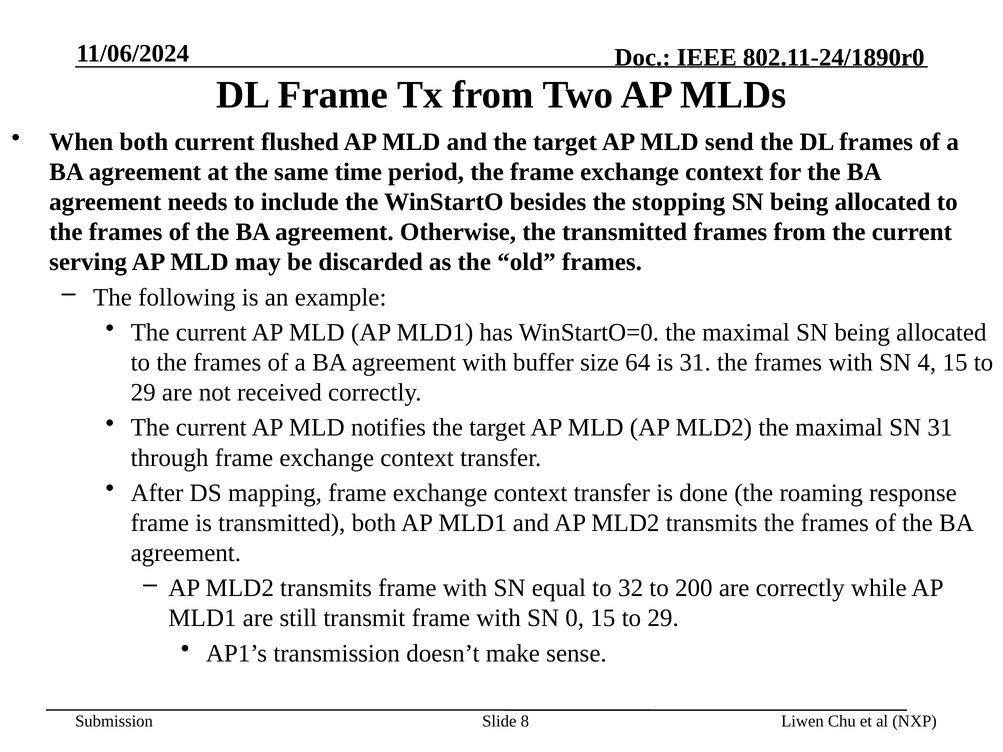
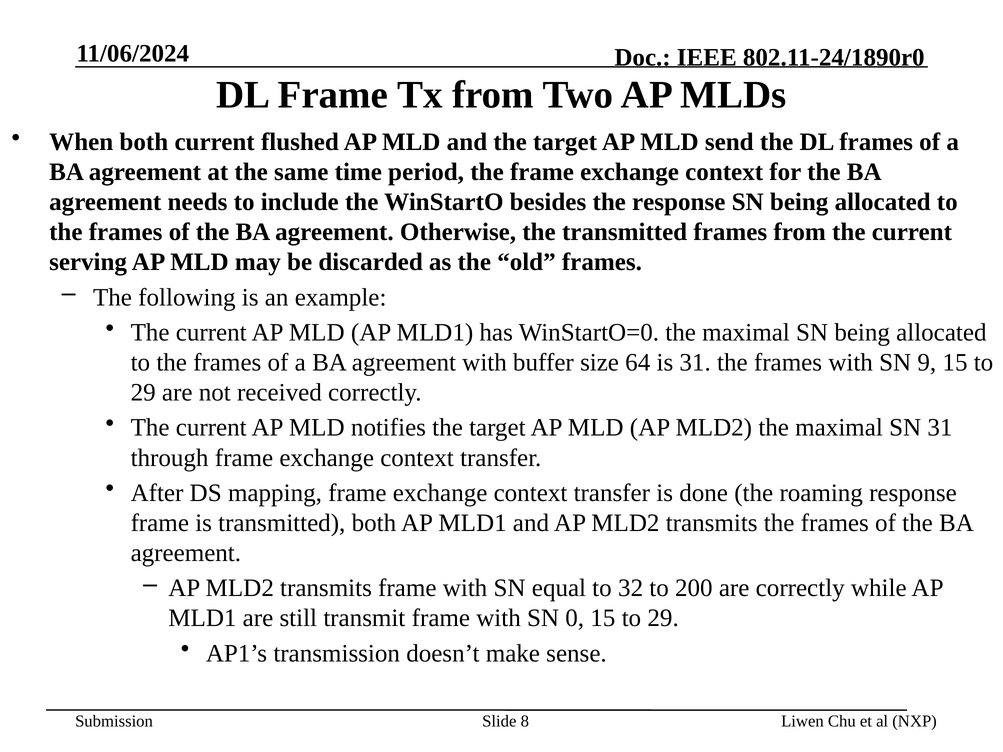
the stopping: stopping -> response (679, 202)
4: 4 -> 9 (927, 363)
